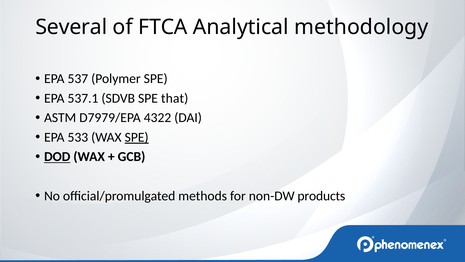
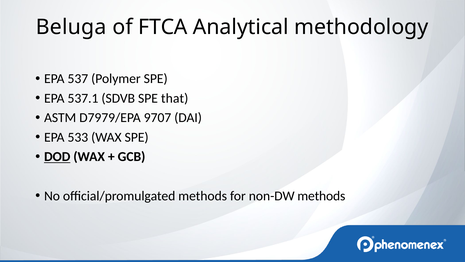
Several: Several -> Beluga (71, 27)
4322: 4322 -> 9707 (158, 118)
SPE underline: present -> none (137, 137)
non-DW products: products -> methods (321, 196)
